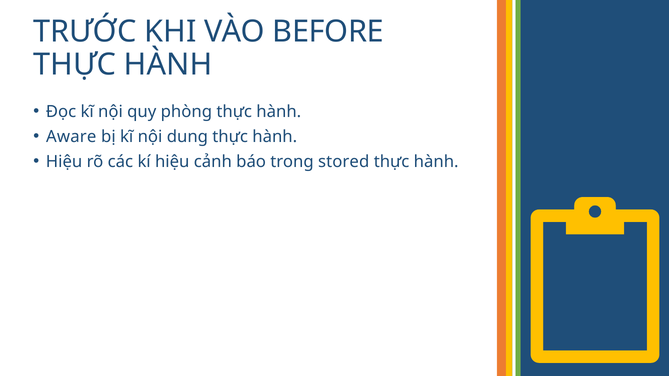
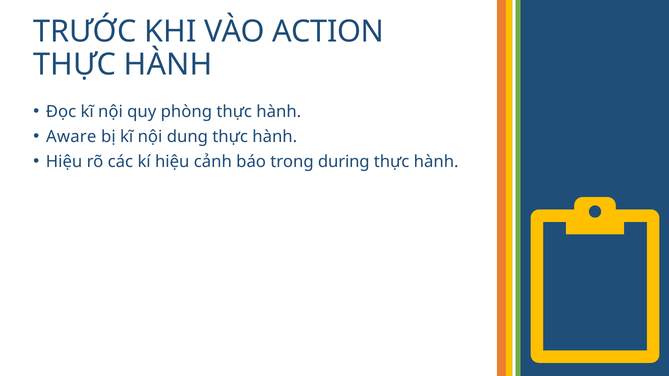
BEFORE: BEFORE -> ACTION (328, 32)
stored: stored -> during (344, 162)
